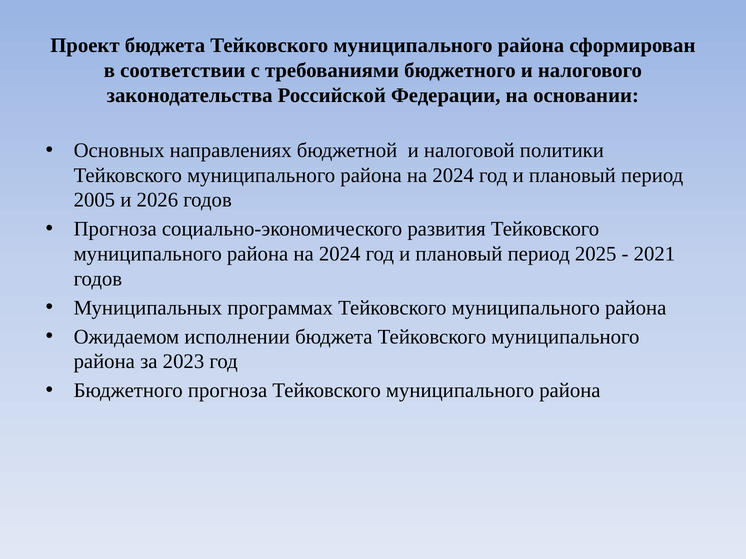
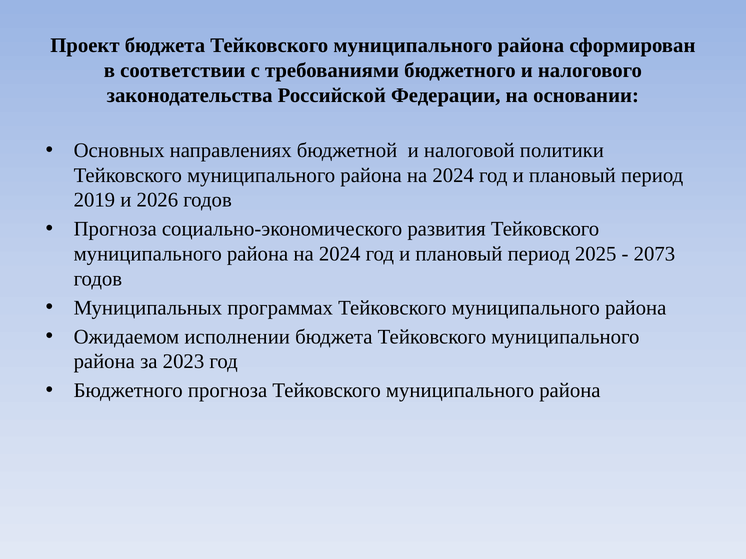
2005: 2005 -> 2019 (94, 200)
2021: 2021 -> 2073 (654, 254)
